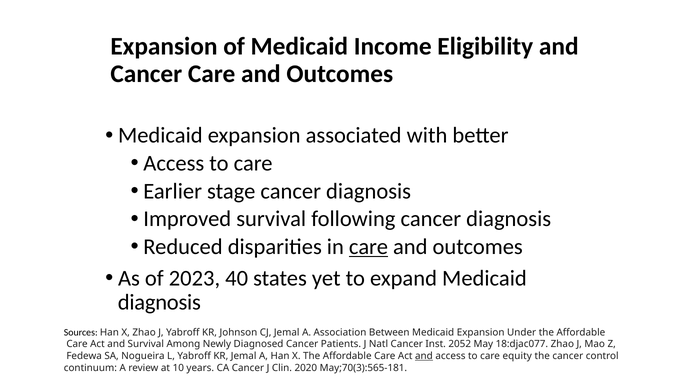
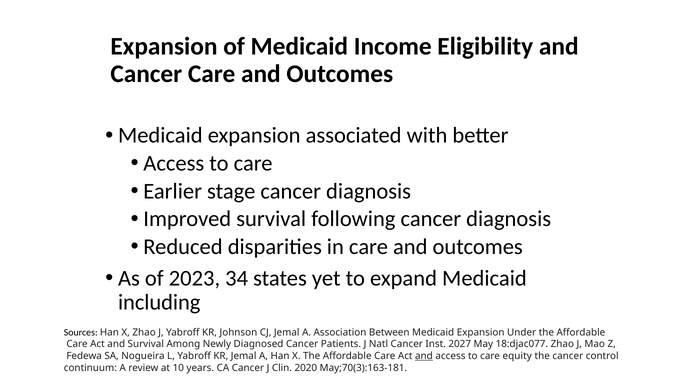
care underline: present -> none (368, 247)
40: 40 -> 34 (237, 278)
diagnosis: diagnosis -> including (159, 303)
2052: 2052 -> 2027 (460, 344)
May;70(3):565-181: May;70(3):565-181 -> May;70(3):163-181 (363, 368)
